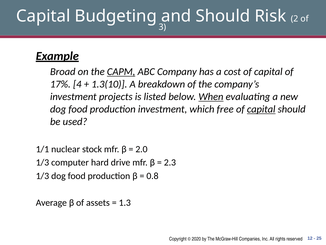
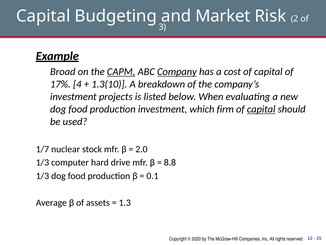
and Should: Should -> Market (223, 16)
Company underline: none -> present (177, 72)
When underline: present -> none (211, 97)
free: free -> firm (225, 109)
1/1: 1/1 -> 1/7 (42, 149)
2.3: 2.3 -> 8.8 (170, 162)
0.8: 0.8 -> 0.1 (152, 176)
